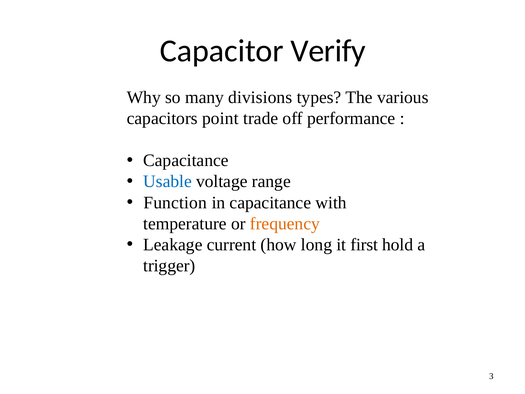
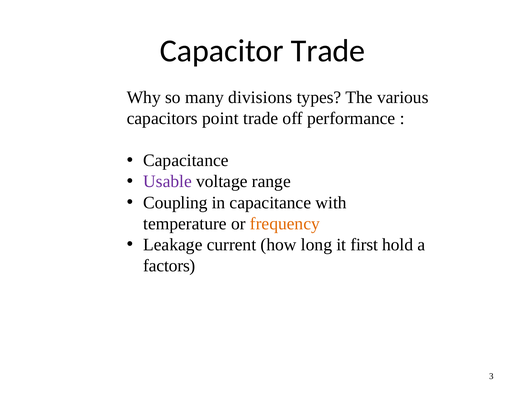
Capacitor Verify: Verify -> Trade (328, 51)
Usable colour: blue -> purple (167, 181)
Function: Function -> Coupling (175, 202)
trigger: trigger -> factors (169, 265)
